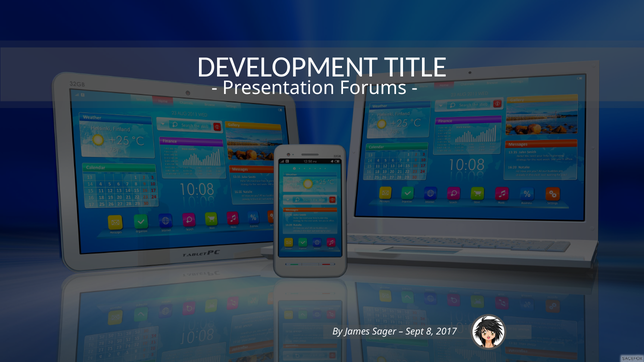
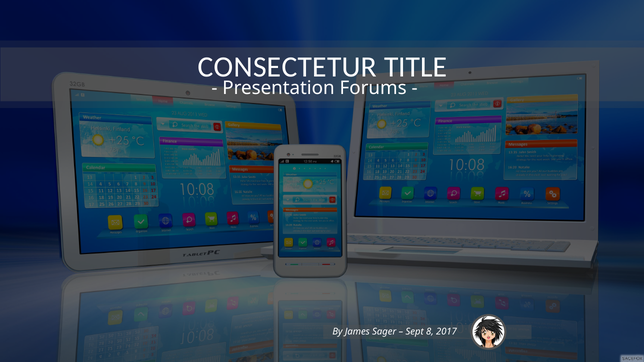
DEVELOPMENT: DEVELOPMENT -> CONSECTETUR (287, 67)
